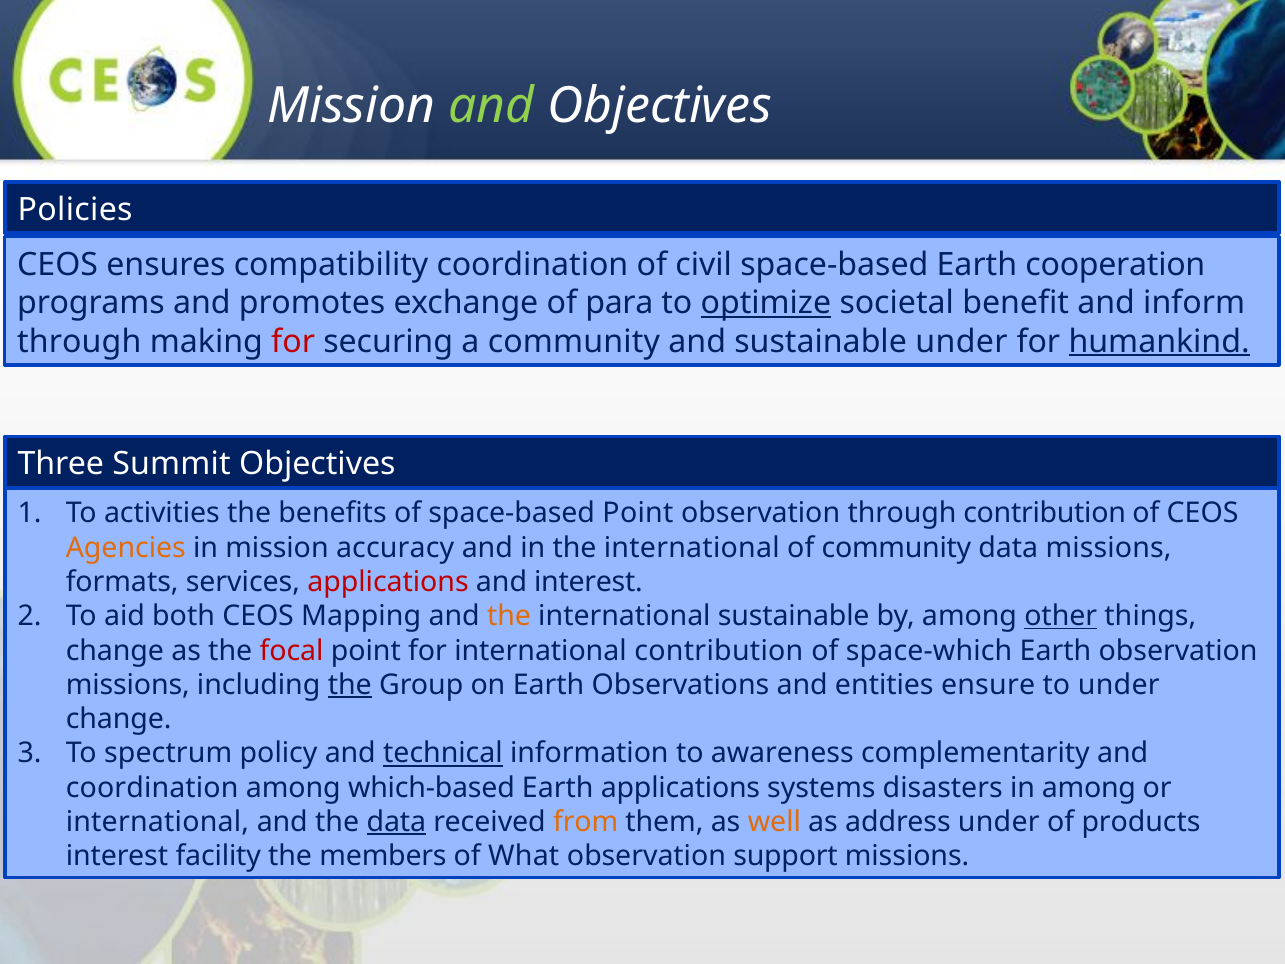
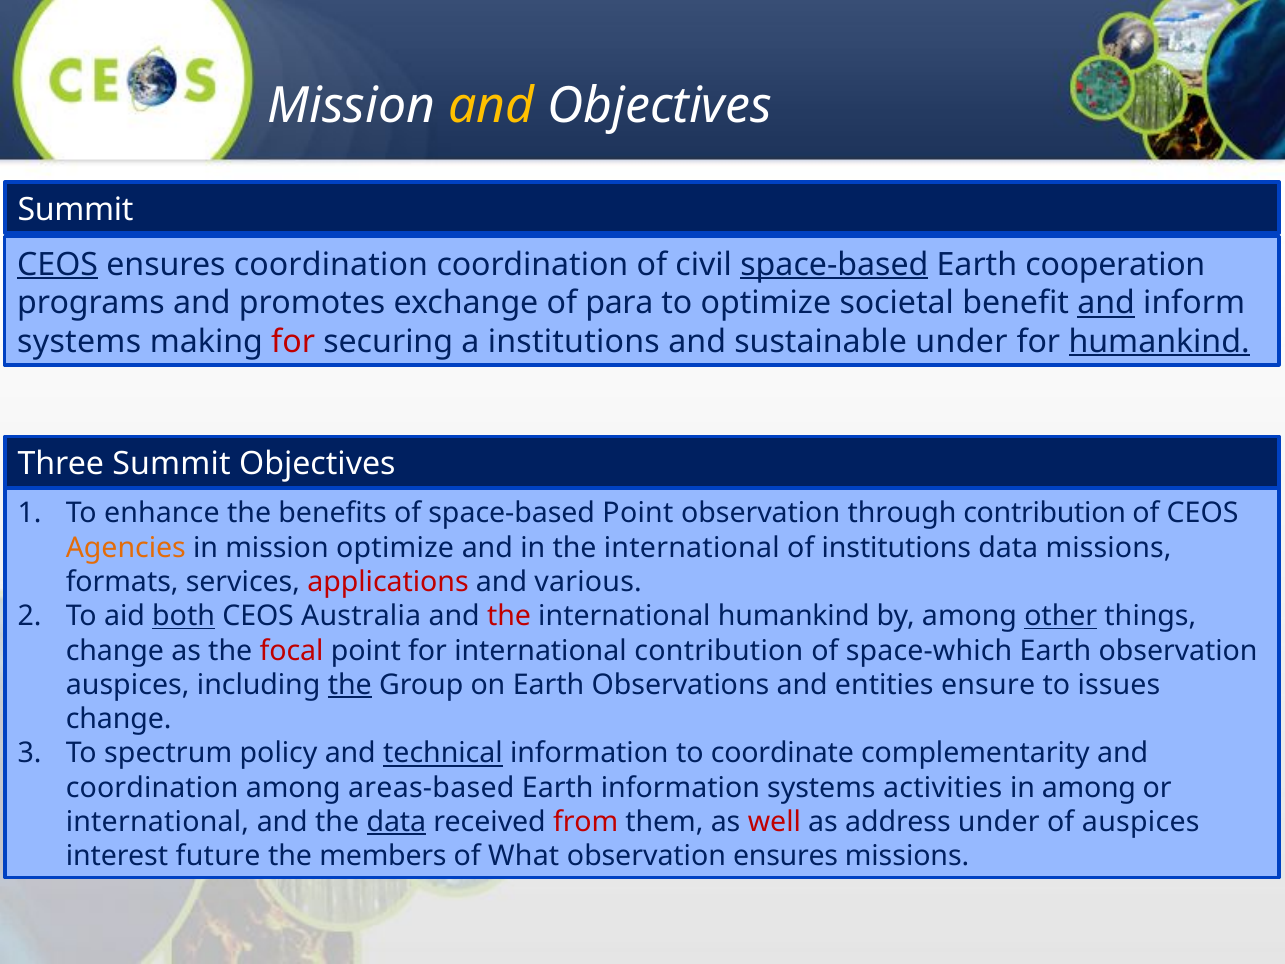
and colour: light green -> yellow (491, 106)
Policies: Policies -> Summit (75, 210)
CEOS underline: none -> present (58, 264)
ensures compatibility: compatibility -> coordination (331, 264)
space-based underline: none -> present (834, 264)
optimize underline: present -> none (766, 303)
and underline: none -> present (1106, 303)
through: through -> systems (79, 342)
a community: community -> institutions (574, 342)
activities: activities -> enhance (162, 513)
mission accuracy: accuracy -> optimize (395, 548)
of community: community -> institutions (896, 548)
and interest: interest -> various (588, 582)
both underline: none -> present (184, 616)
Mapping: Mapping -> Australia (361, 616)
the colour: orange -> red (509, 616)
international sustainable: sustainable -> humankind (794, 616)
missions: missions -> auspices (128, 685)
to under: under -> issues (1119, 685)
awareness: awareness -> coordinate (782, 753)
which-based: which-based -> areas-based (431, 787)
Earth applications: applications -> information (680, 787)
disasters: disasters -> activities (943, 787)
from colour: orange -> red (586, 822)
well colour: orange -> red (774, 822)
of products: products -> auspices (1141, 822)
facility: facility -> future (218, 856)
observation support: support -> ensures (786, 856)
